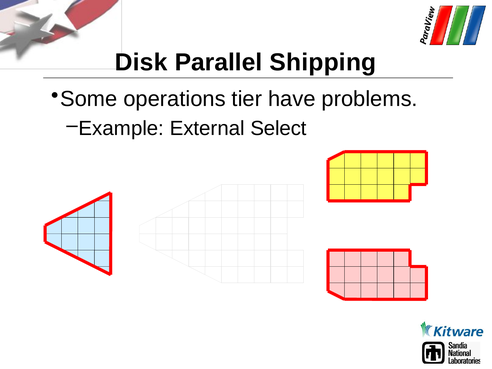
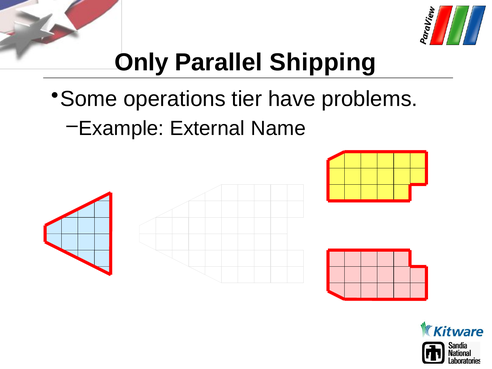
Disk: Disk -> Only (142, 62)
Select: Select -> Name (278, 128)
